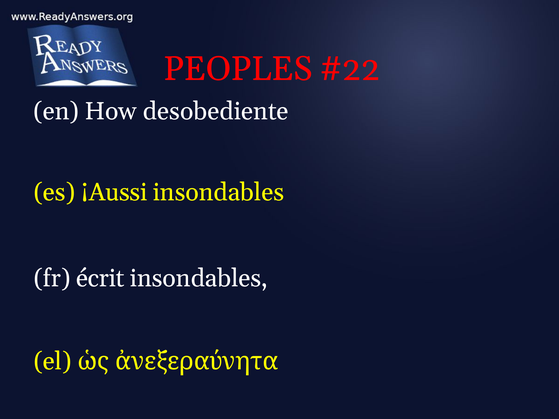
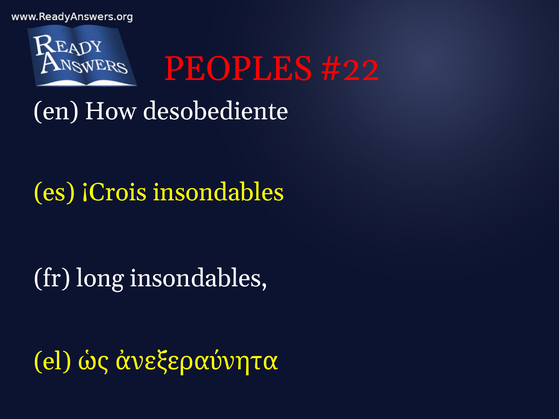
¡Aussi: ¡Aussi -> ¡Crois (114, 192)
écrit: écrit -> long (100, 279)
